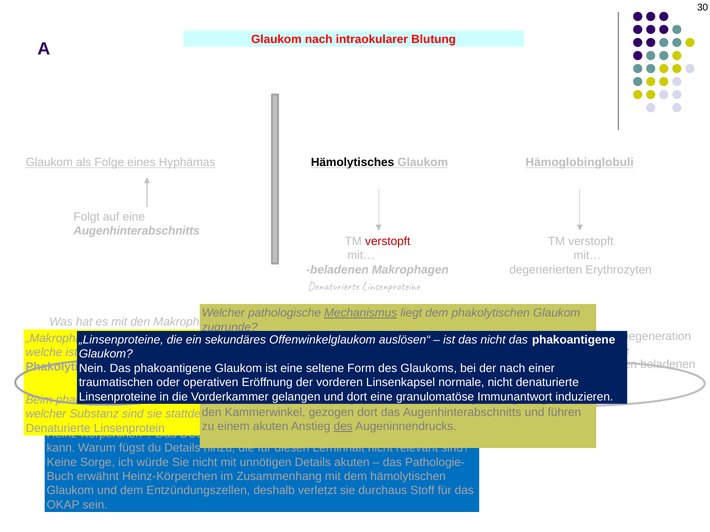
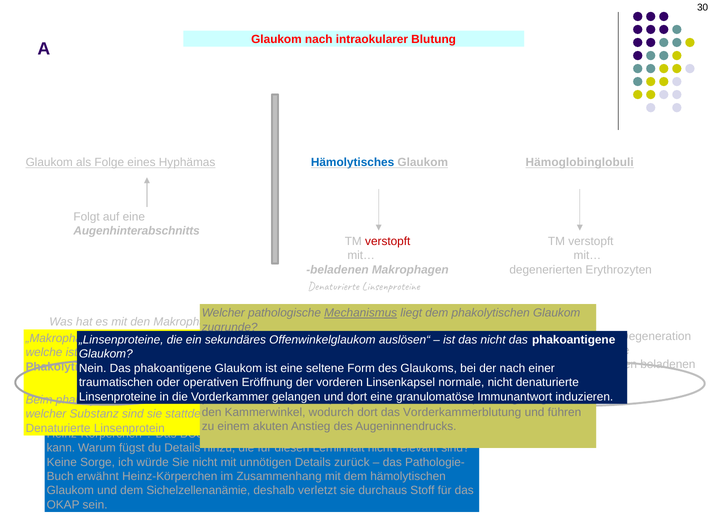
Hämolytisches colour: black -> blue (353, 163)
gezogen: gezogen -> wodurch (331, 413)
das Augenhinterabschnitts: Augenhinterabschnitts -> Vorderkammerblutung (462, 413)
des underline: present -> none (343, 427)
Details akuten: akuten -> zurück (352, 463)
Entzündungszellen: Entzündungszellen -> Sichelzellenanämie (198, 491)
